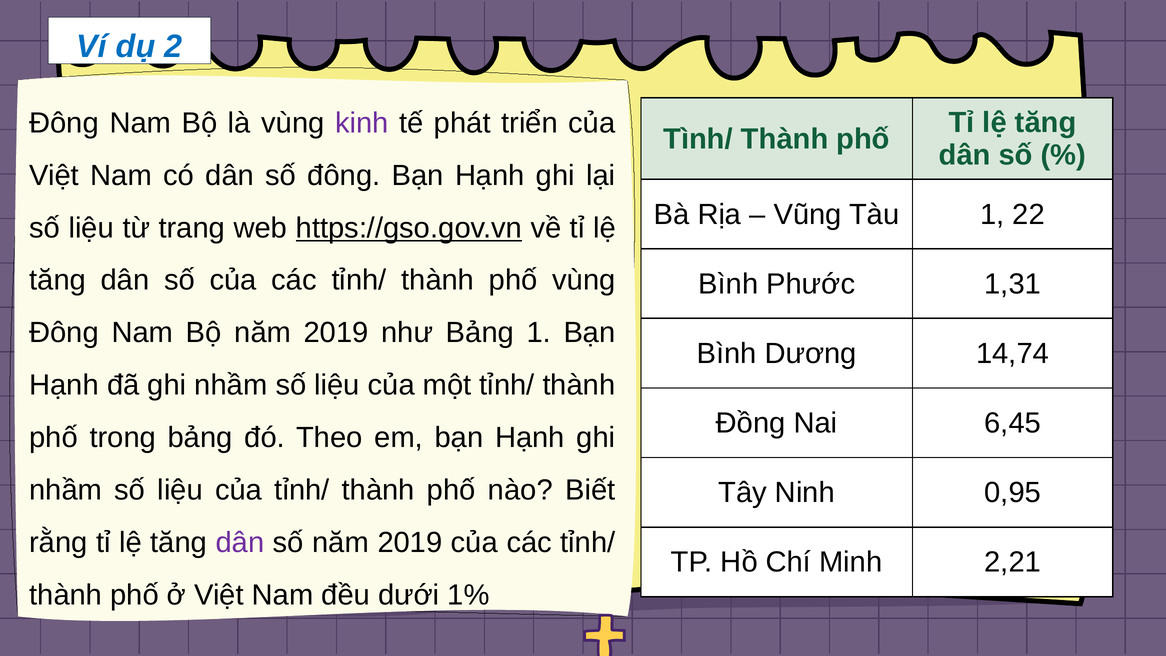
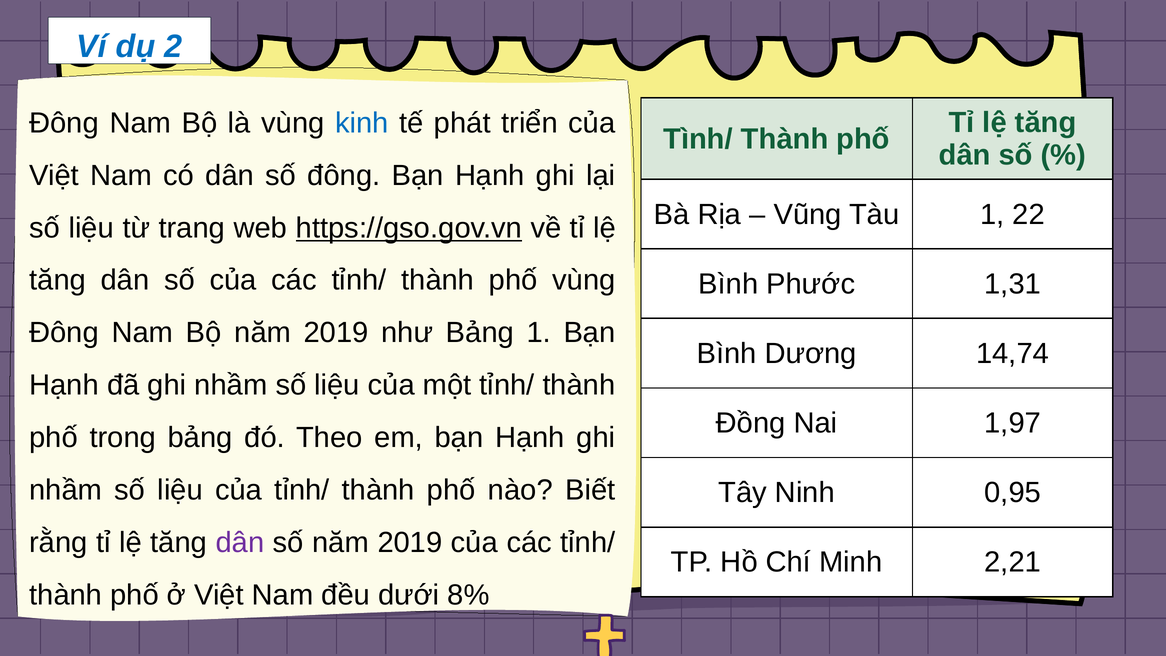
kinh colour: purple -> blue (362, 123)
6,45: 6,45 -> 1,97 (1013, 423)
1%: 1% -> 8% (468, 595)
